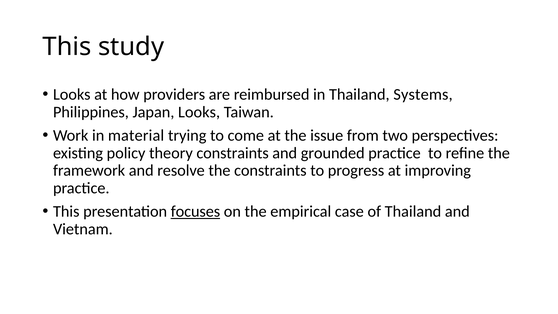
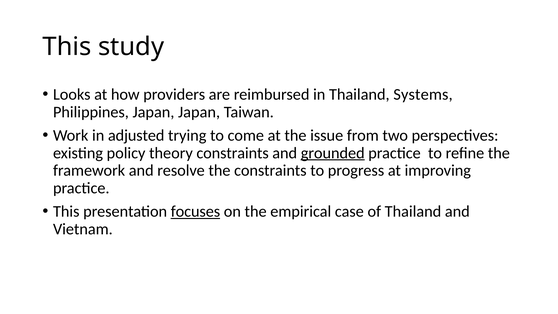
Japan Looks: Looks -> Japan (199, 112)
material: material -> adjusted (136, 135)
grounded underline: none -> present (333, 153)
